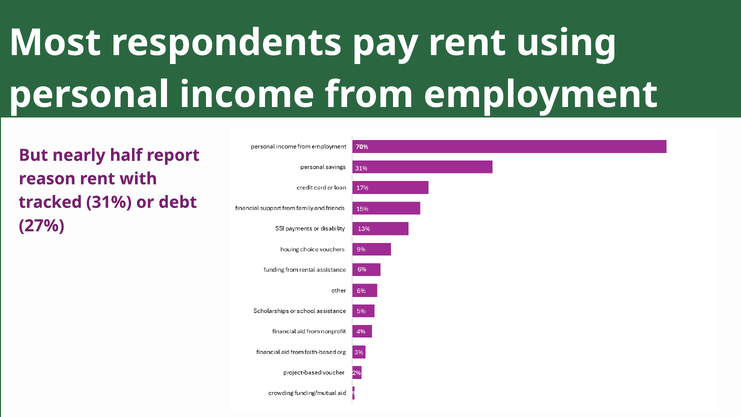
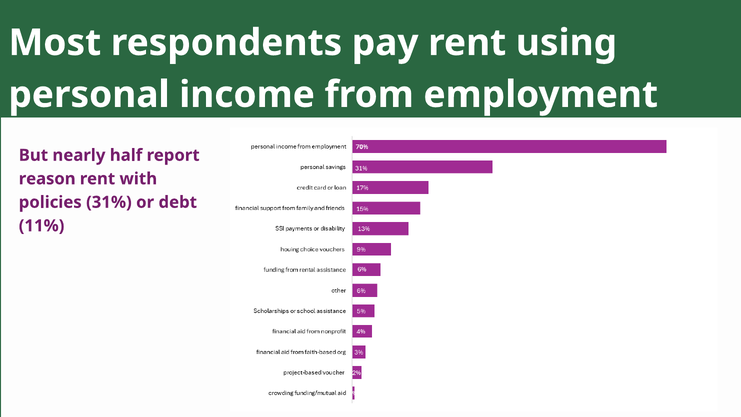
tracked: tracked -> policies (50, 202)
27%: 27% -> 11% (42, 226)
